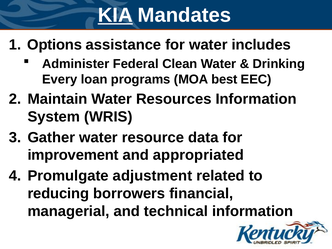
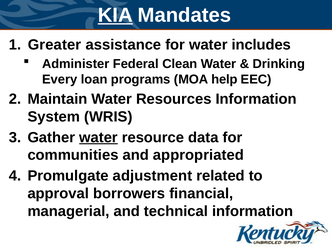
Options: Options -> Greater (54, 45)
best: best -> help (224, 79)
water underline: none -> present (98, 137)
improvement: improvement -> communities (73, 155)
reducing: reducing -> approval (58, 193)
